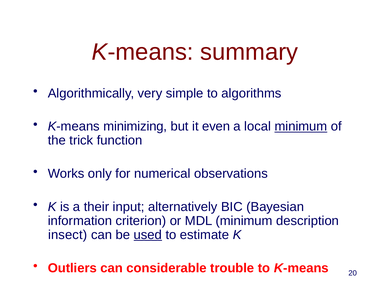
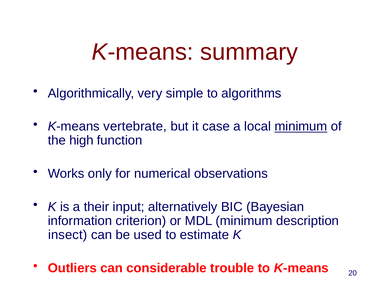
minimizing: minimizing -> vertebrate (135, 127)
even: even -> case (216, 127)
trick: trick -> high (81, 141)
used underline: present -> none (148, 235)
